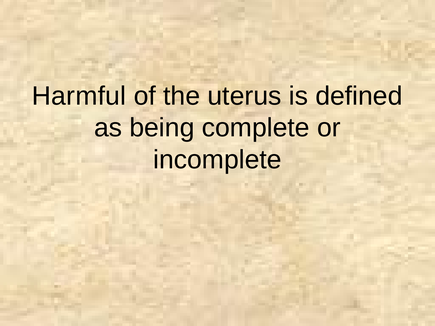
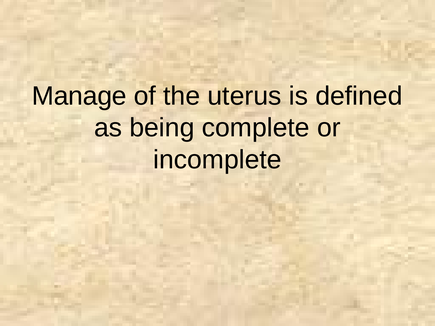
Harmful: Harmful -> Manage (79, 96)
